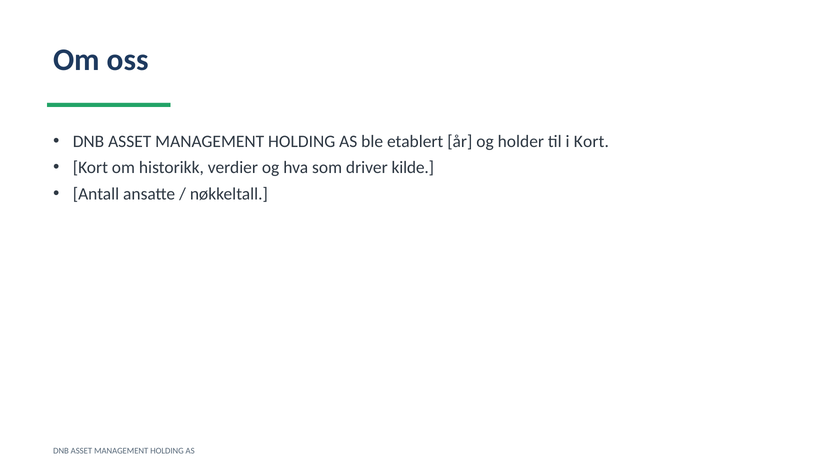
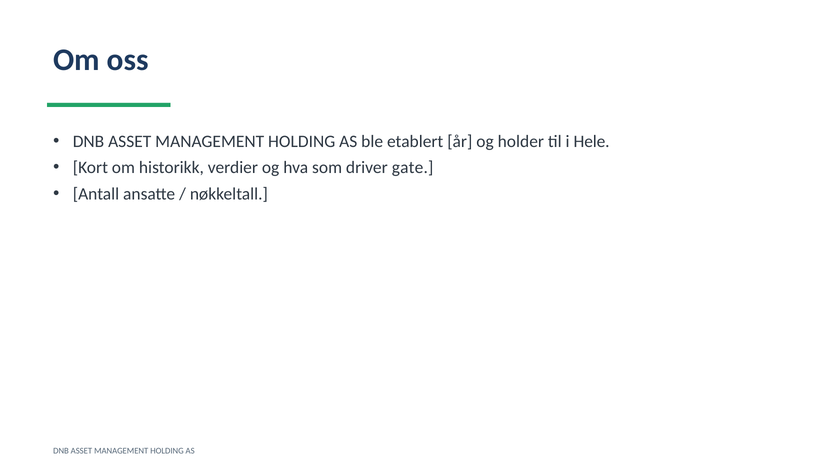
i Kort: Kort -> Hele (592, 142)
kilde: kilde -> gate (413, 168)
